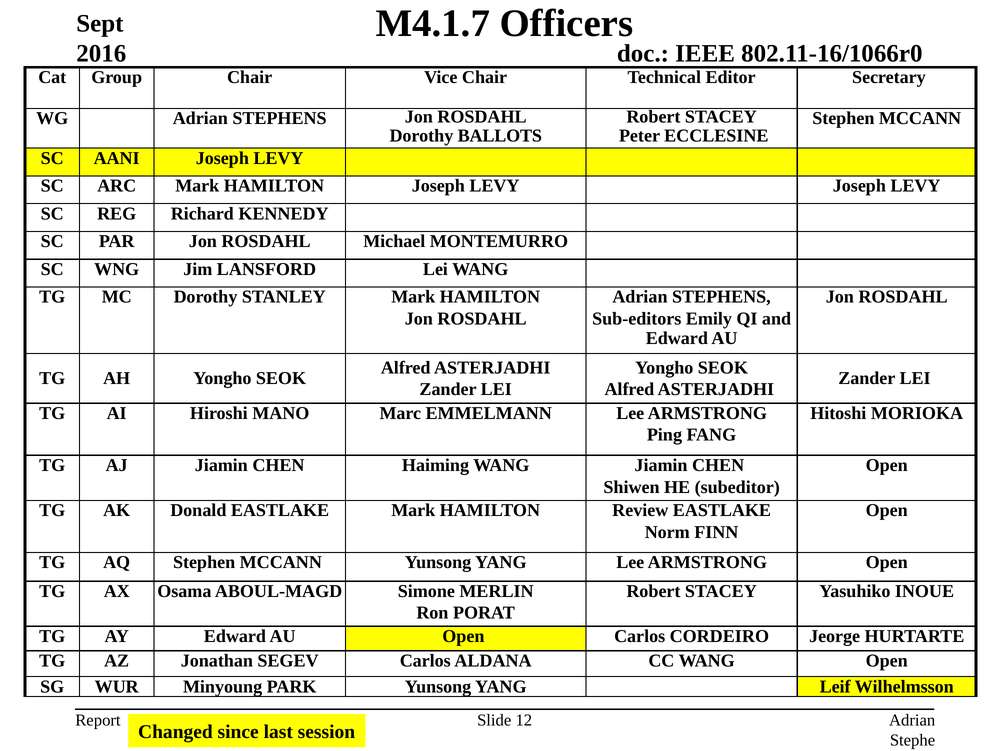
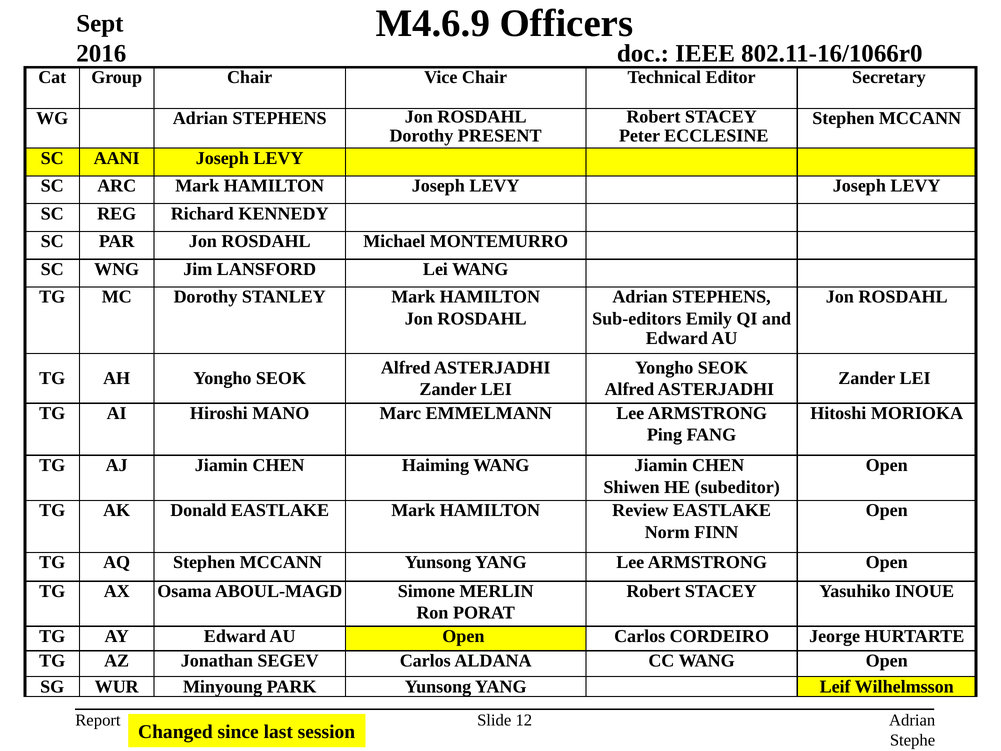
M4.1.7: M4.1.7 -> M4.6.9 (433, 24)
BALLOTS: BALLOTS -> PRESENT (500, 136)
